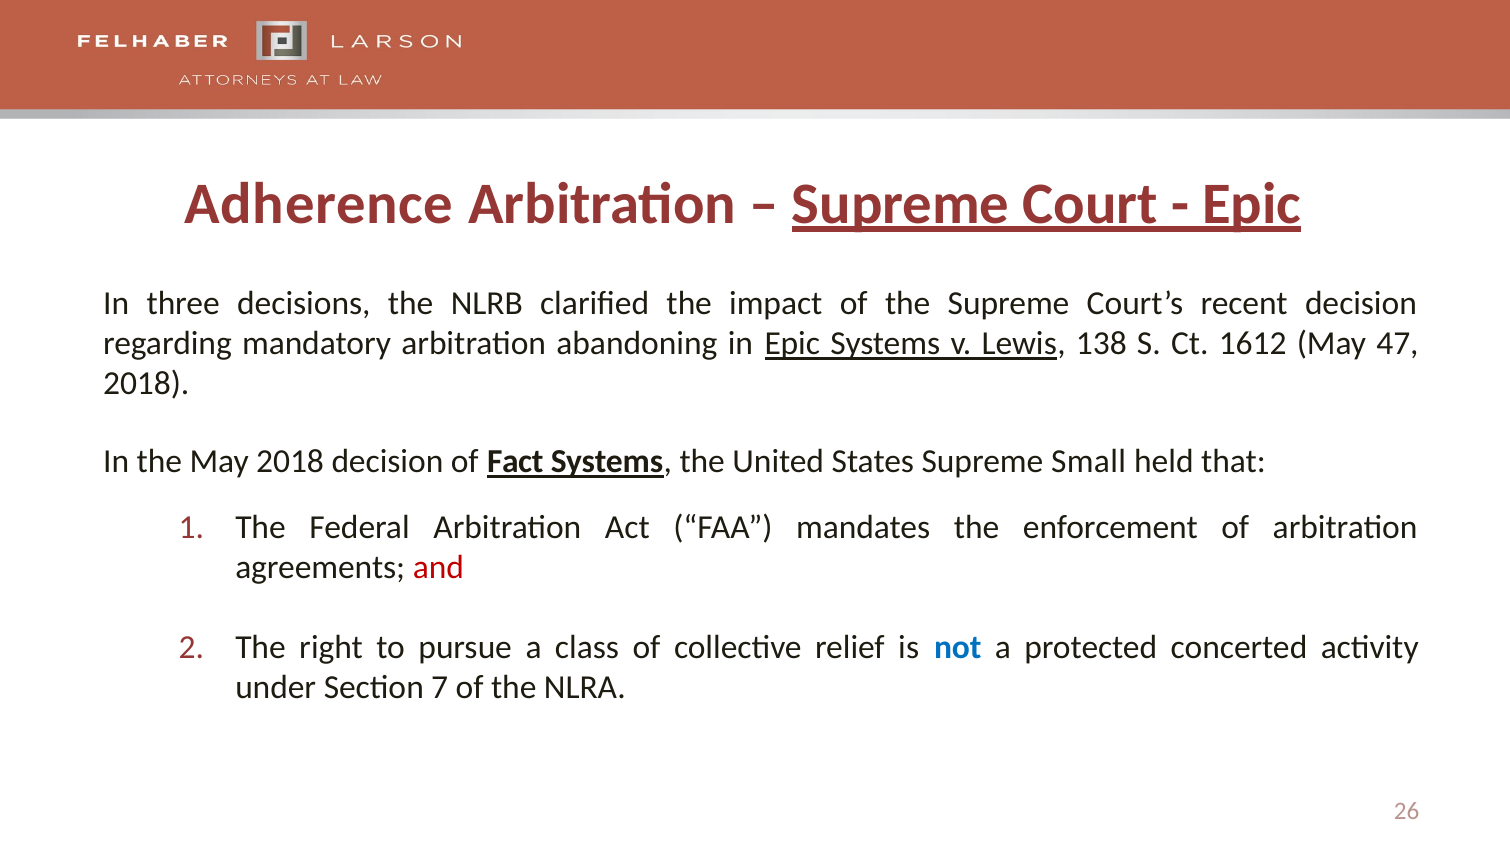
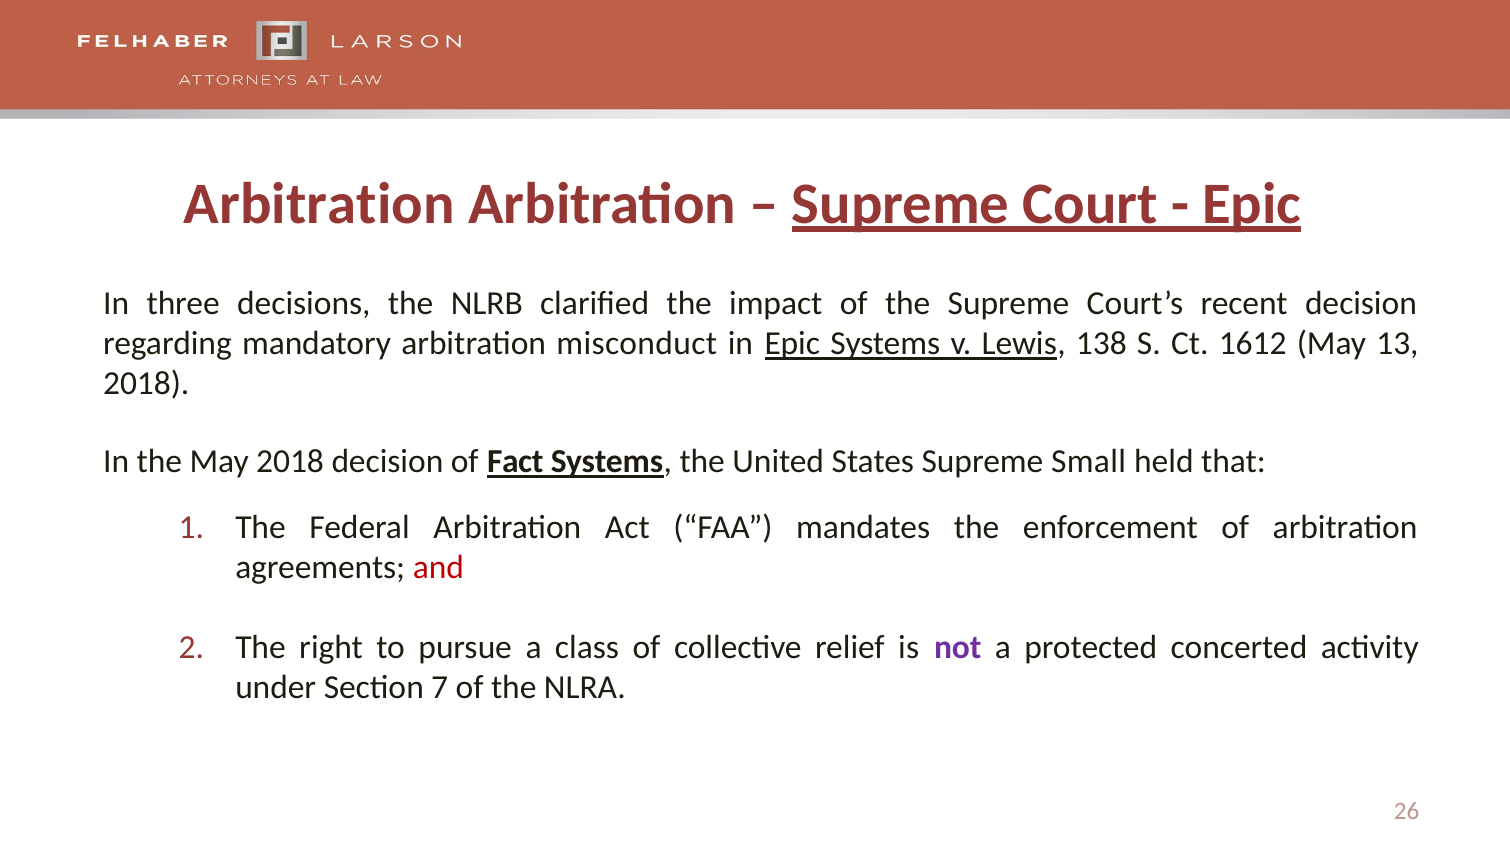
Adherence: Adherence -> Arbitration (319, 204)
abandoning: abandoning -> misconduct (637, 344)
47: 47 -> 13 (1397, 344)
not colour: blue -> purple (958, 648)
